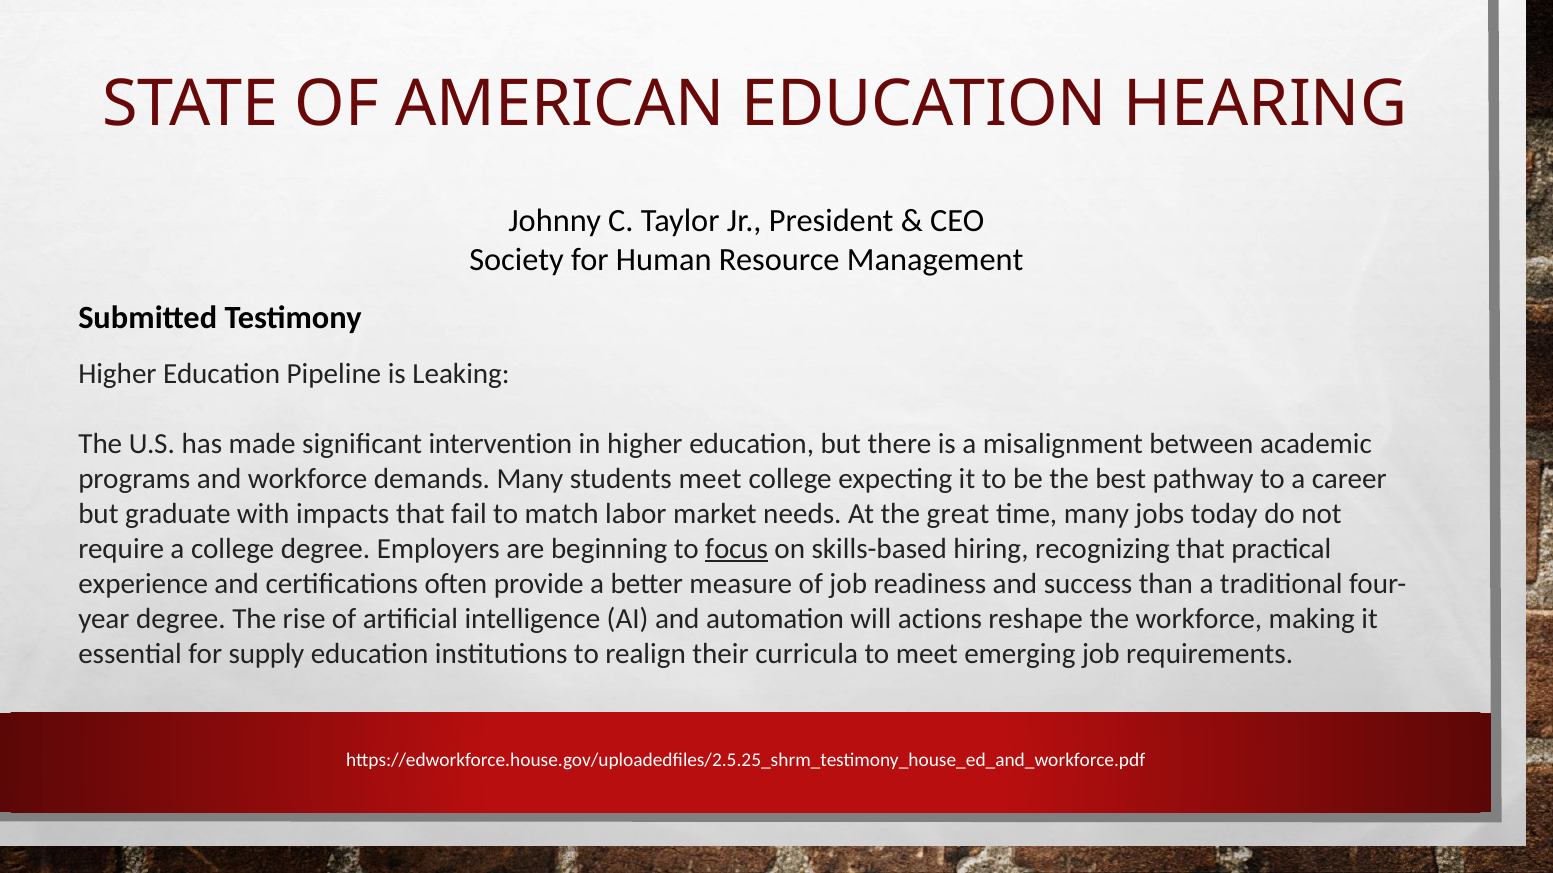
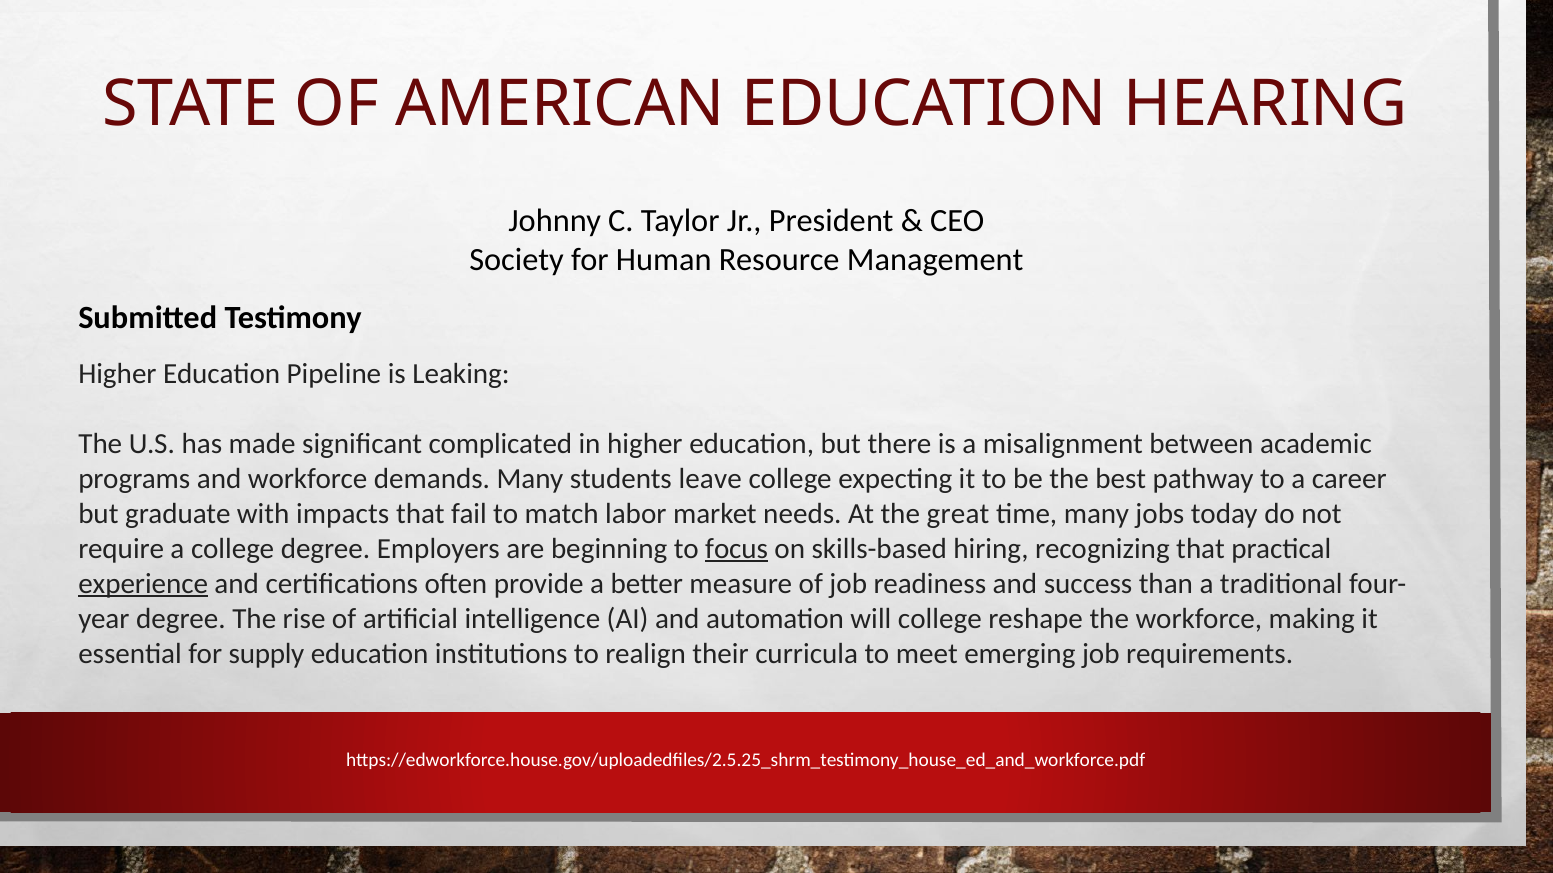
intervention: intervention -> complicated (500, 444)
students meet: meet -> leave (710, 479)
experience underline: none -> present (143, 584)
will actions: actions -> college (940, 619)
